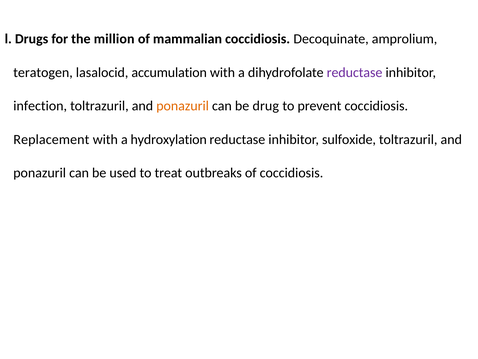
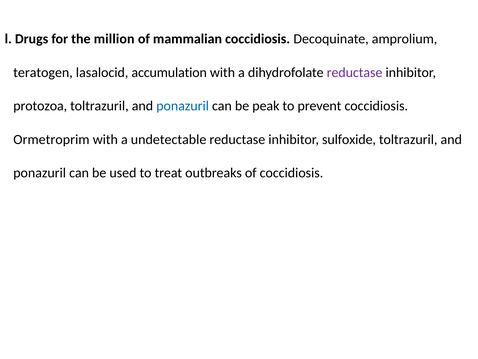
infection: infection -> protozoa (40, 106)
ponazuril colour: orange -> blue (183, 106)
drug: drug -> peak (266, 106)
Replacement: Replacement -> Ormetroprim (51, 139)
hydroxylation: hydroxylation -> undetectable (169, 139)
